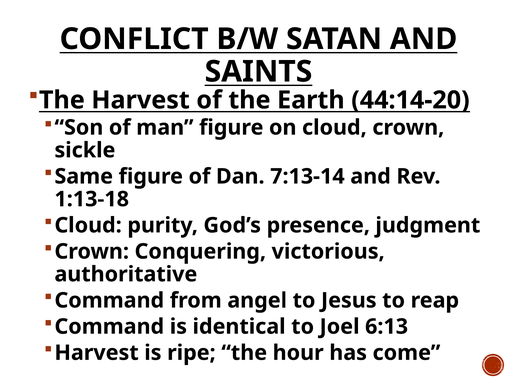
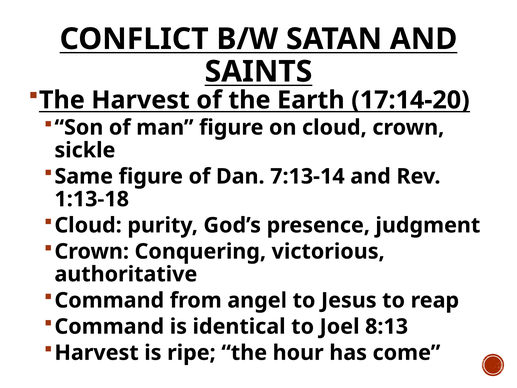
44:14-20: 44:14-20 -> 17:14-20 (410, 100)
6:13: 6:13 -> 8:13 (387, 326)
